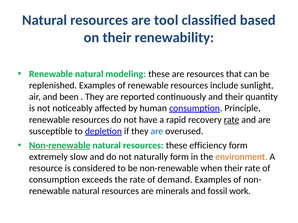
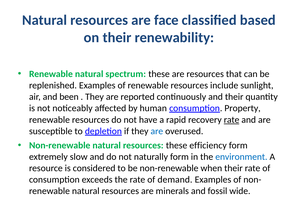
tool: tool -> face (166, 20)
modeling: modeling -> spectrum (126, 74)
Principle: Principle -> Property (243, 108)
Non-renewable underline: present -> none (60, 146)
environment colour: orange -> blue (241, 157)
work: work -> wide (240, 191)
